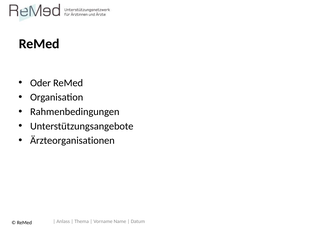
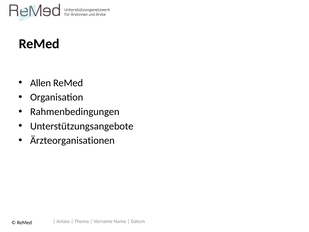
Oder: Oder -> Allen (41, 83)
